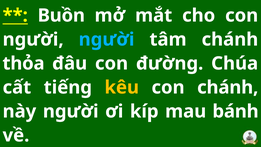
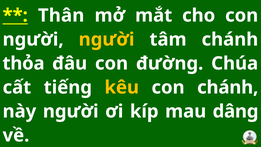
Buồn: Buồn -> Thân (61, 15)
người colour: light blue -> yellow (107, 39)
bánh: bánh -> dâng (236, 111)
